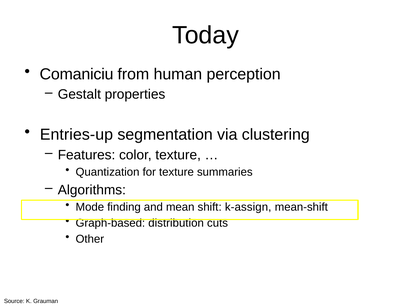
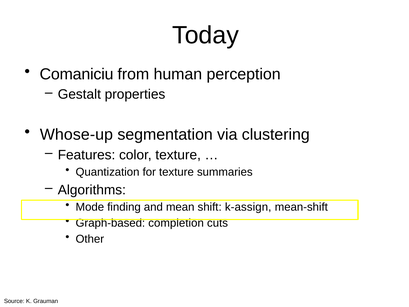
Entries-up: Entries-up -> Whose-up (76, 135)
distribution: distribution -> completion (176, 223)
